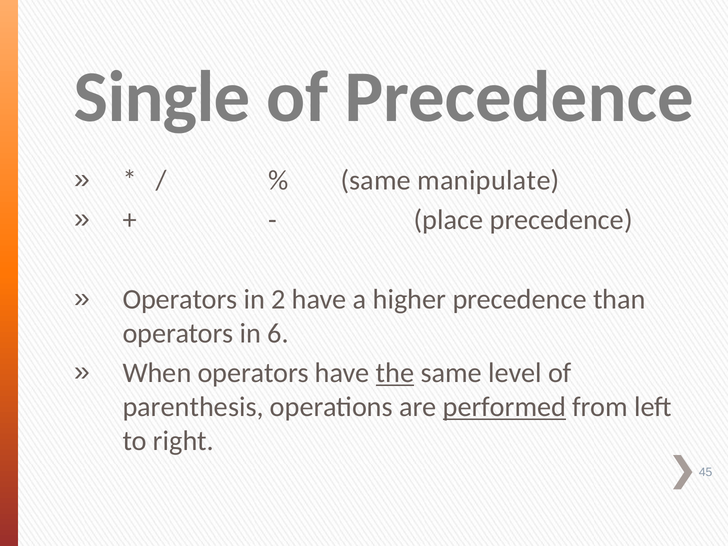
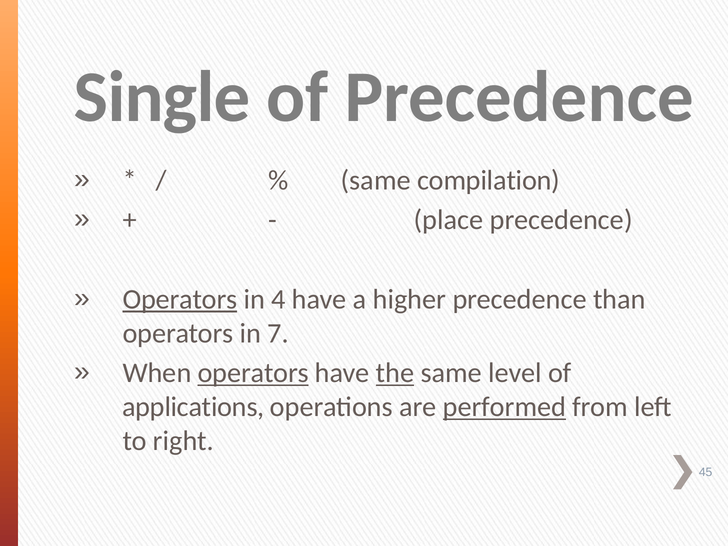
manipulate: manipulate -> compilation (489, 180)
Operators underline: none -> present (180, 299)
2: 2 -> 4 (278, 299)
6: 6 -> 7 (278, 333)
operators underline: none -> present (253, 373)
parenthesis: parenthesis -> applications (193, 407)
